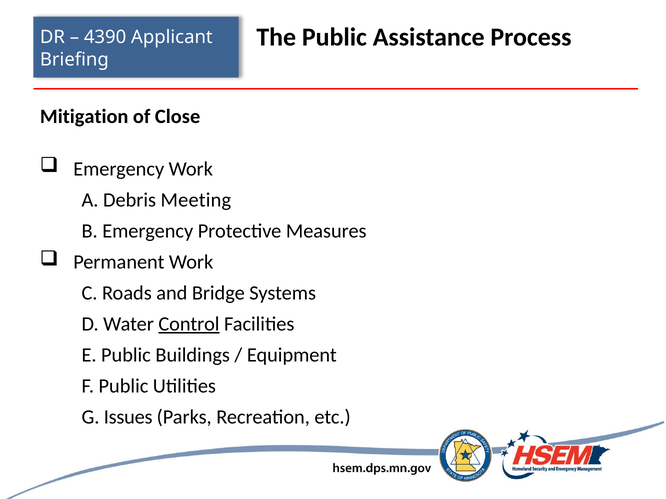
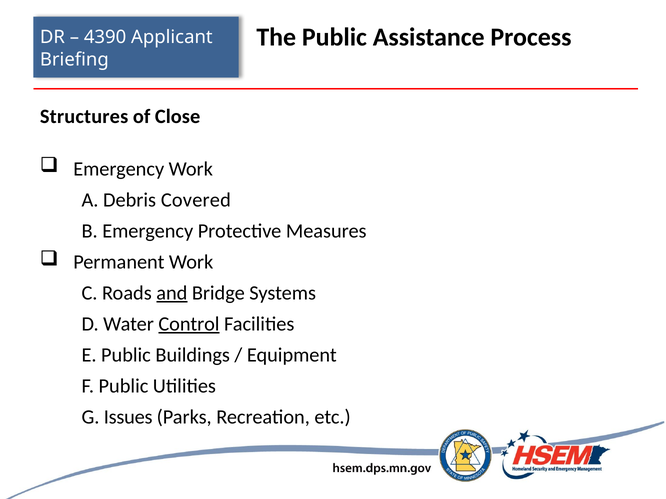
Mitigation: Mitigation -> Structures (84, 117)
Meeting: Meeting -> Covered (196, 200)
and underline: none -> present (172, 293)
